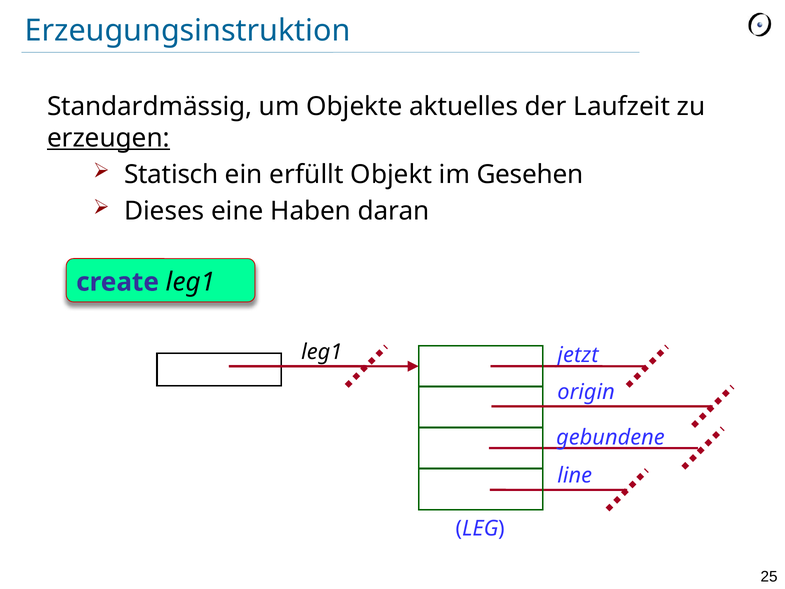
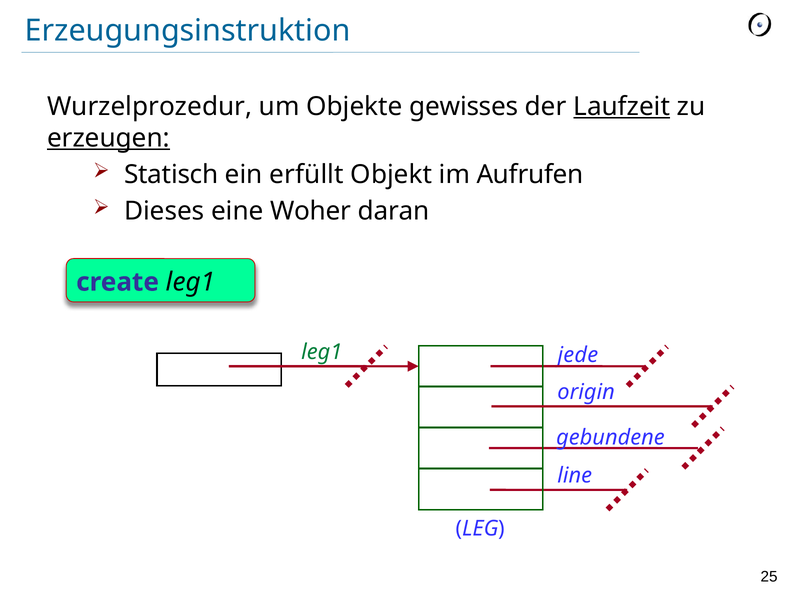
Standardmässig: Standardmässig -> Wurzelprozedur (150, 107)
aktuelles: aktuelles -> gewisses (464, 107)
Laufzeit underline: none -> present (622, 107)
Gesehen: Gesehen -> Aufrufen (530, 175)
Haben: Haben -> Woher (311, 211)
leg1 colour: black -> green (322, 352)
jetzt: jetzt -> jede (578, 355)
